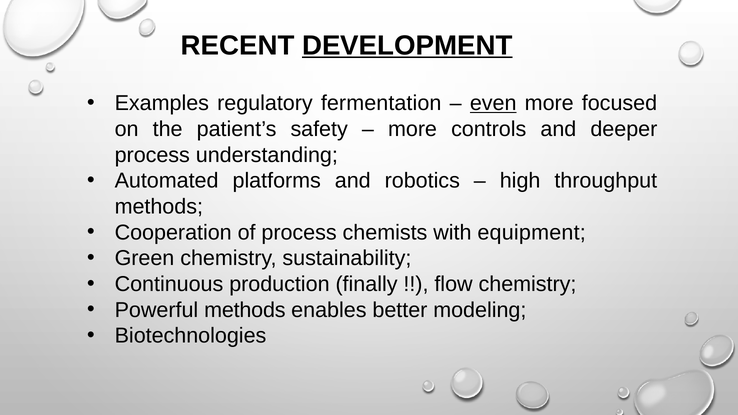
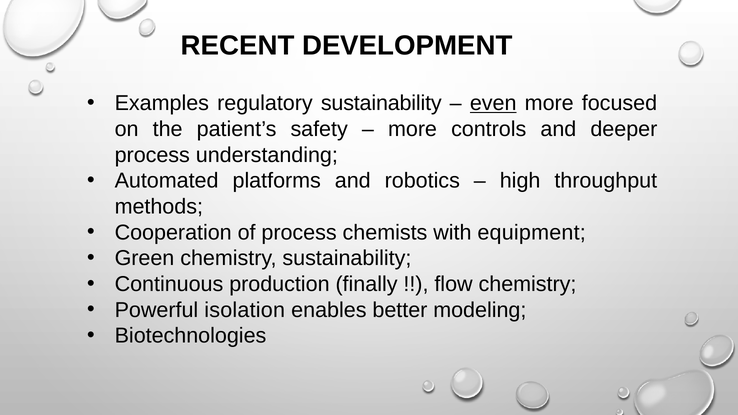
DEVELOPMENT underline: present -> none (407, 46)
regulatory fermentation: fermentation -> sustainability (381, 103)
Powerful methods: methods -> isolation (245, 310)
